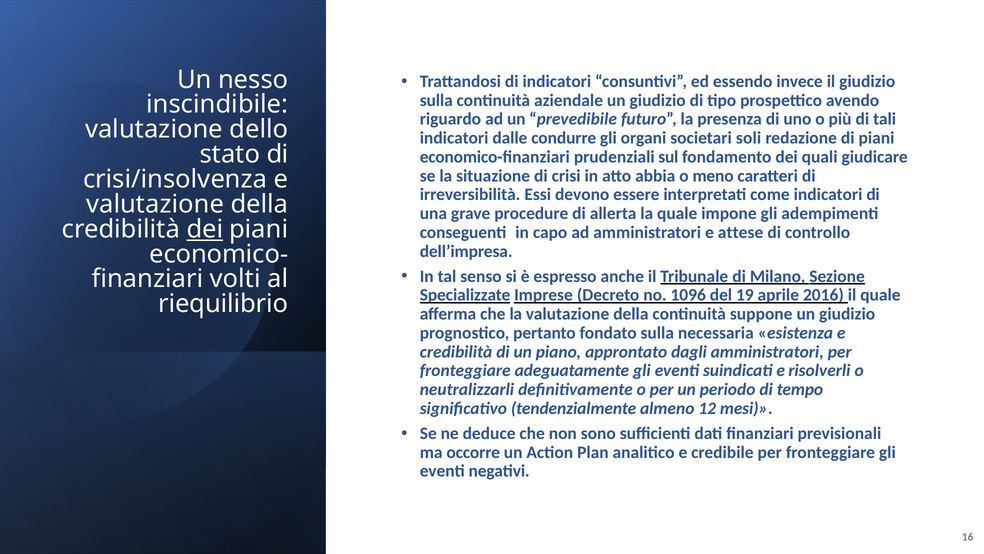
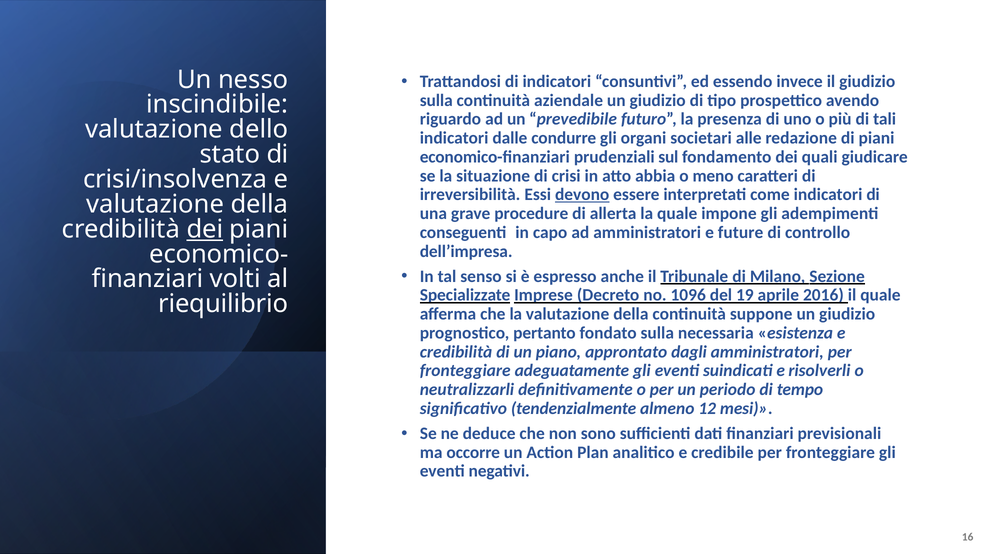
soli: soli -> alle (749, 138)
devono underline: none -> present (582, 194)
attese: attese -> future (741, 232)
